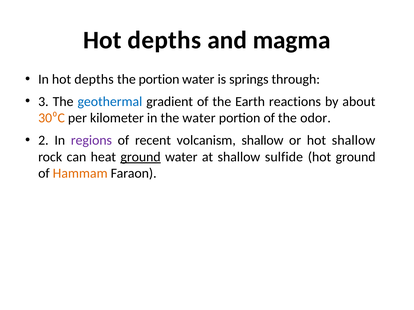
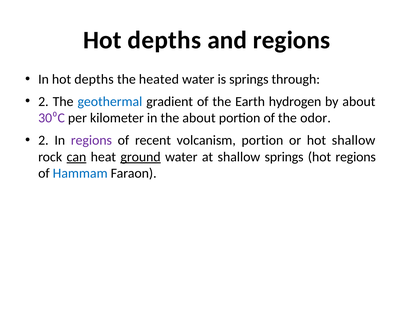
and magma: magma -> regions (292, 40)
the portion: portion -> heated (159, 79)
3: 3 -> 2 (43, 102)
reactions: reactions -> hydrogen (295, 102)
30⁰C colour: orange -> purple (52, 118)
the water: water -> about (199, 118)
volcanism shallow: shallow -> portion (262, 141)
can underline: none -> present (76, 157)
shallow sulfide: sulfide -> springs (284, 157)
hot ground: ground -> regions (356, 157)
Hammam colour: orange -> blue (80, 174)
